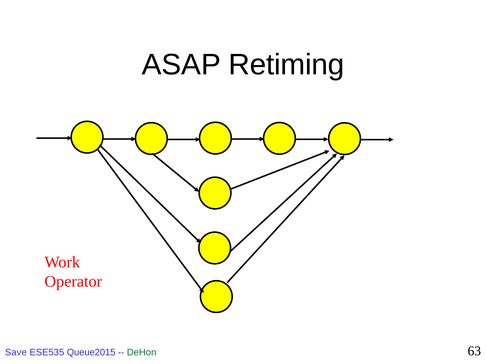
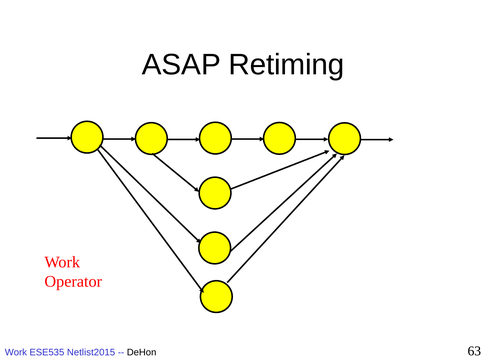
Save: Save -> Work (16, 353)
Queue2015: Queue2015 -> Netlist2015 (91, 353)
DeHon colour: green -> black (142, 353)
